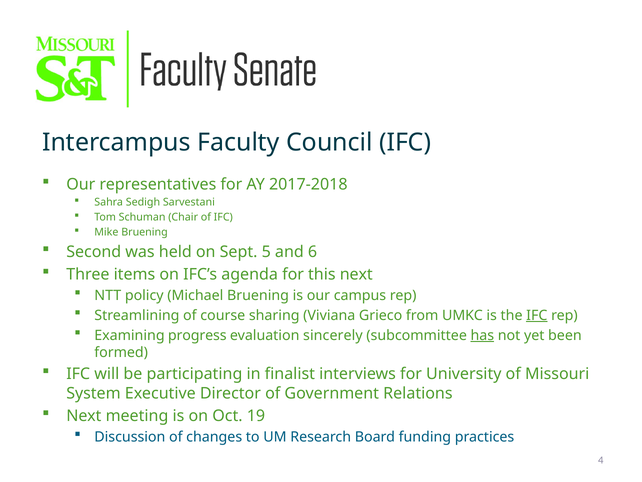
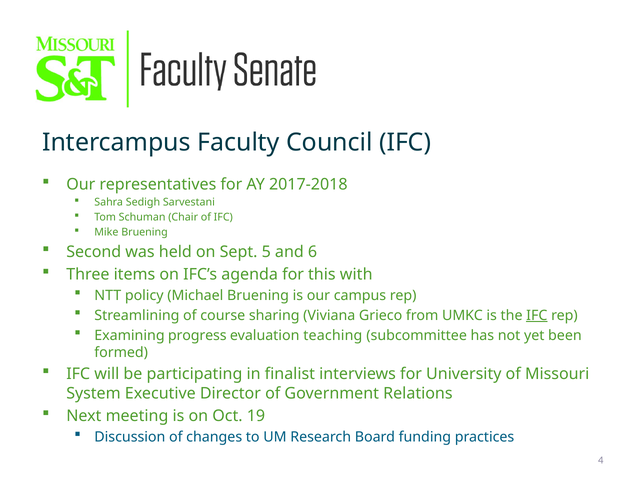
this next: next -> with (356, 274)
sincerely: sincerely -> teaching (333, 335)
has underline: present -> none (482, 335)
